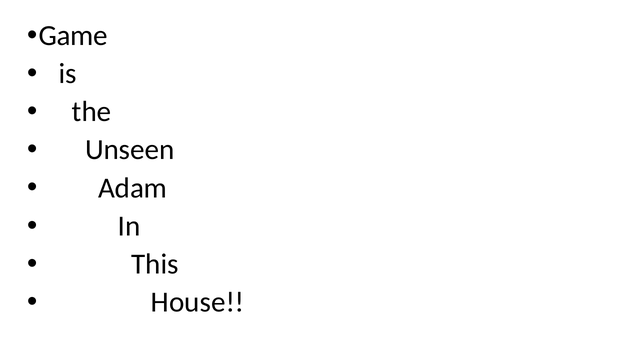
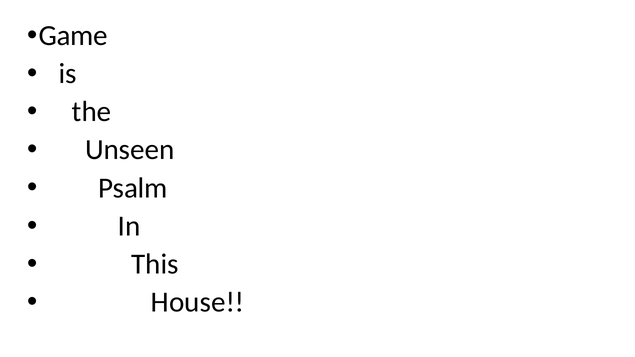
Adam: Adam -> Psalm (133, 188)
